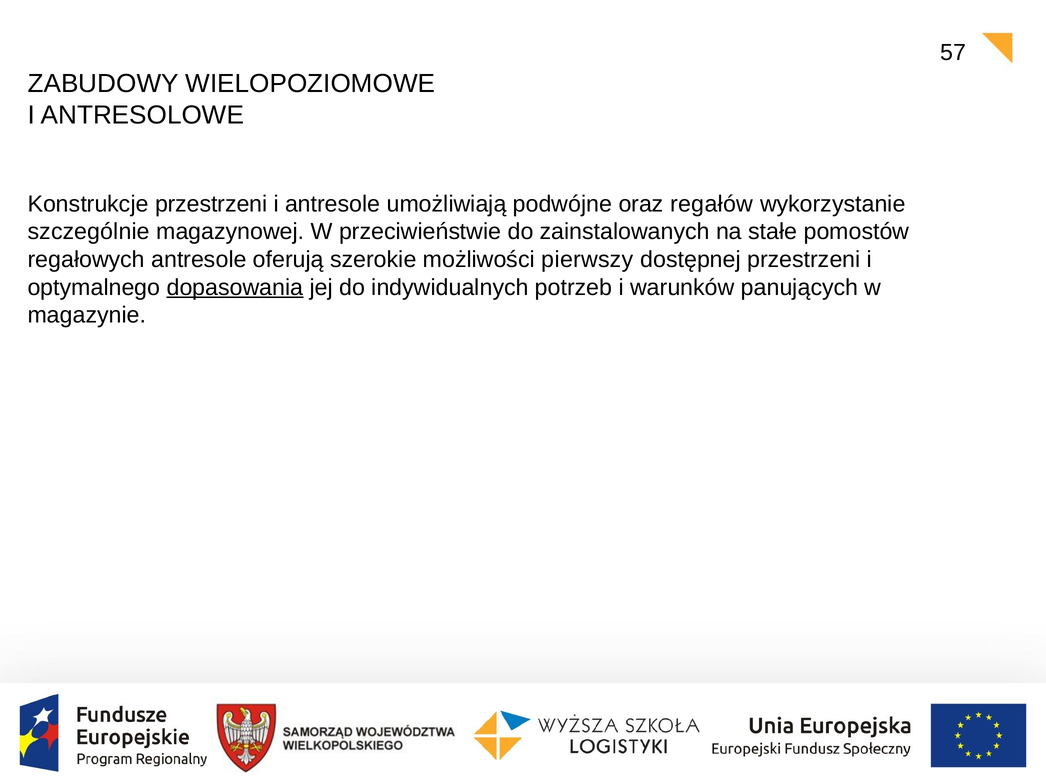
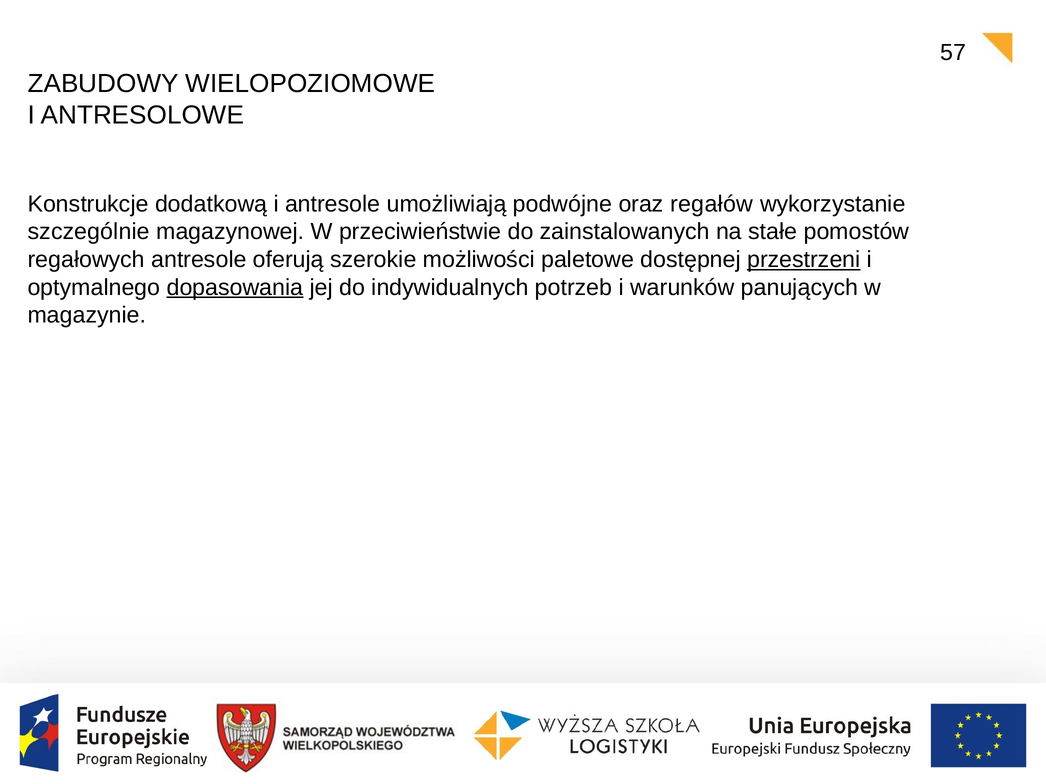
Konstrukcje przestrzeni: przestrzeni -> dodatkową (211, 204)
pierwszy: pierwszy -> paletowe (588, 260)
przestrzeni underline: none -> present (804, 260)
